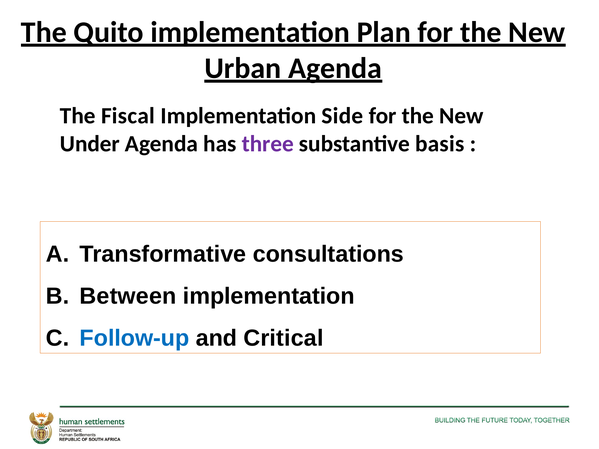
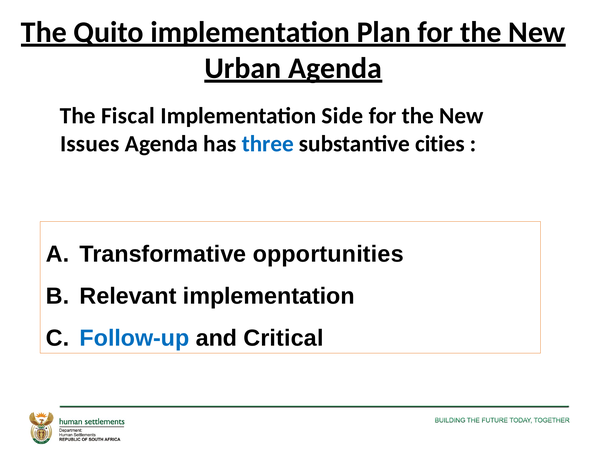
Under: Under -> Issues (90, 144)
three colour: purple -> blue (268, 144)
basis: basis -> cities (440, 144)
consultations: consultations -> opportunities (328, 254)
Between: Between -> Relevant (128, 296)
